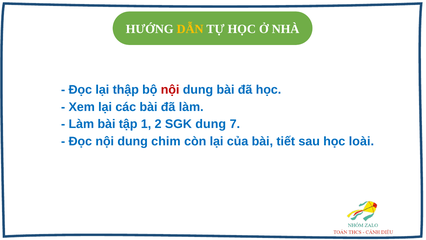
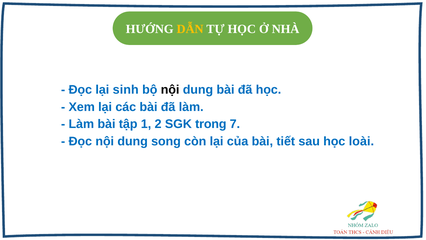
thập: thập -> sinh (126, 90)
nội colour: red -> black (170, 90)
SGK dung: dung -> trong (211, 124)
chim: chim -> song (166, 141)
